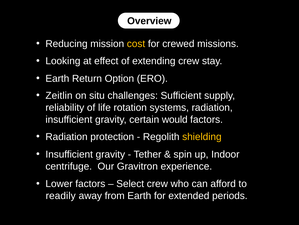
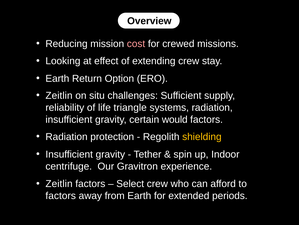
cost colour: yellow -> pink (136, 44)
rotation: rotation -> triangle (130, 107)
Lower: Lower -> Zeitlin (59, 183)
readily: readily -> factors (61, 195)
